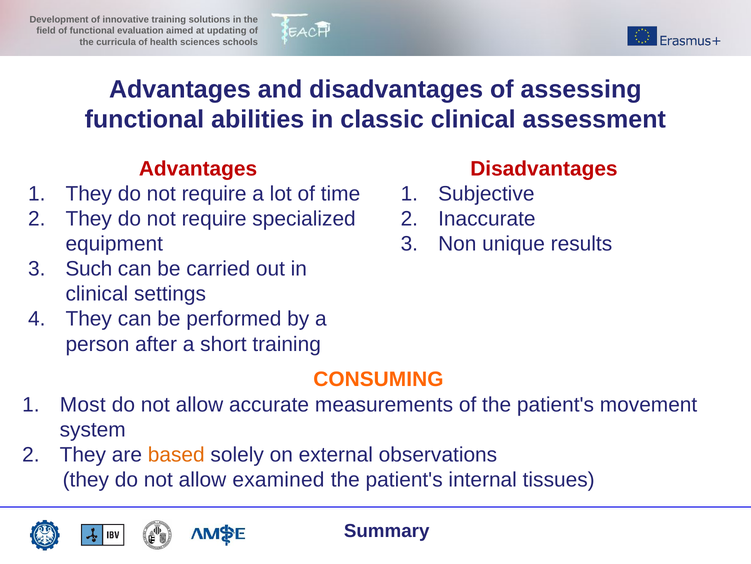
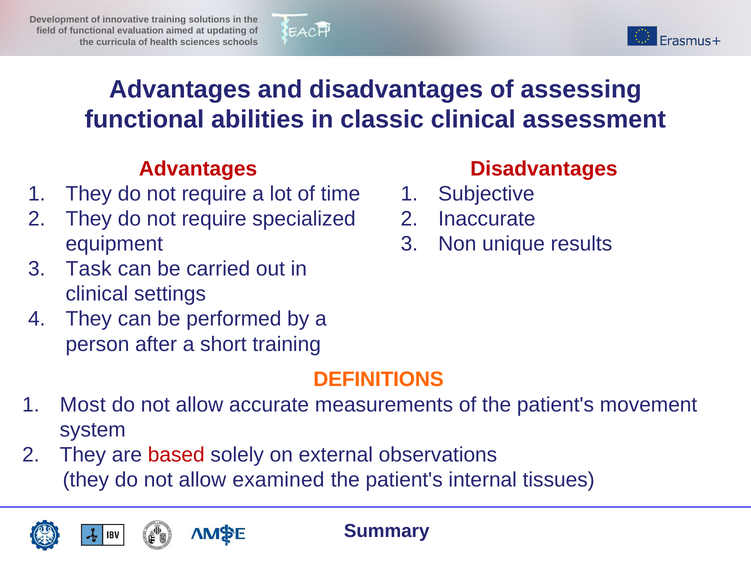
Such: Such -> Task (89, 269)
CONSUMING: CONSUMING -> DEFINITIONS (378, 379)
based colour: orange -> red (176, 454)
